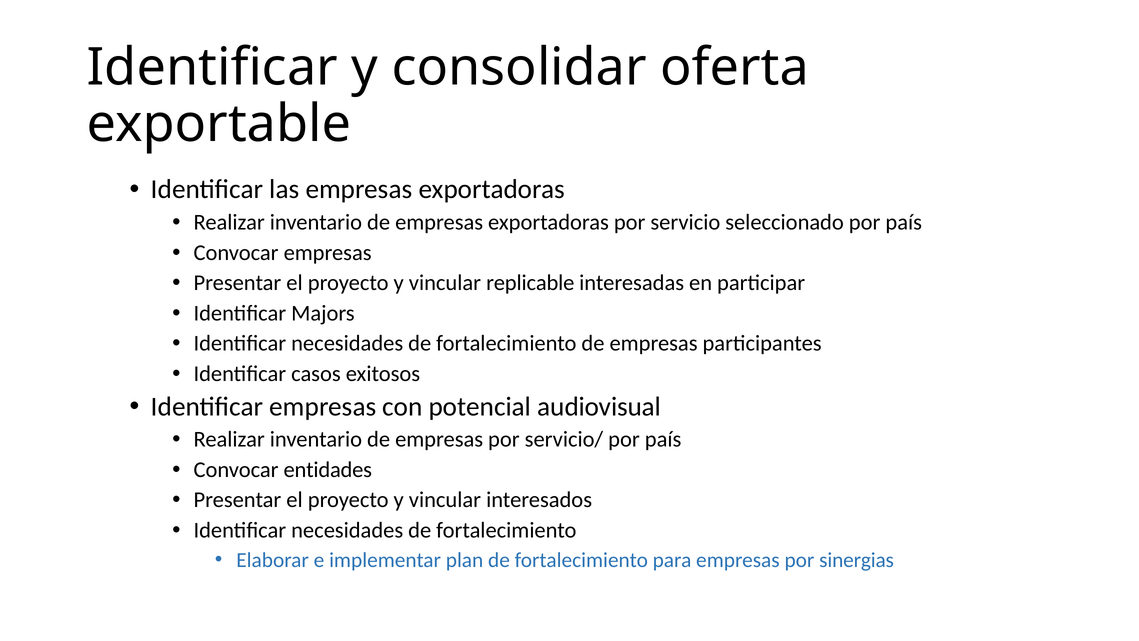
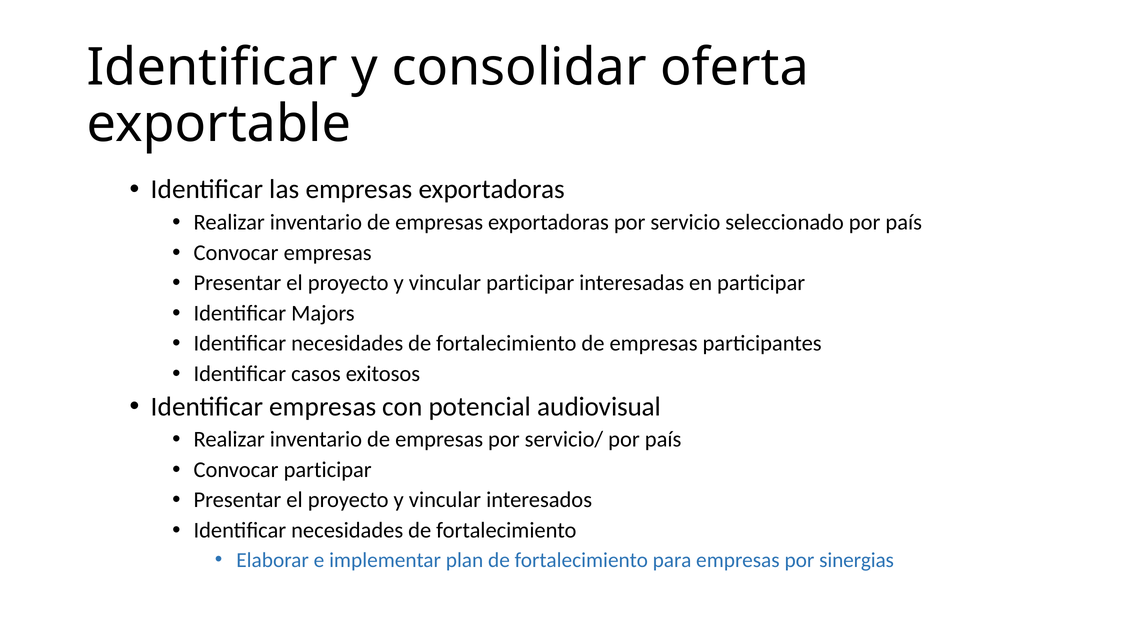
vincular replicable: replicable -> participar (530, 283)
Convocar entidades: entidades -> participar (328, 469)
